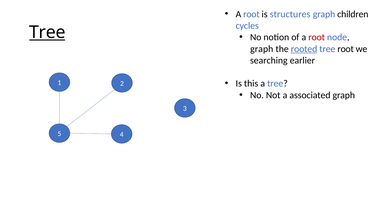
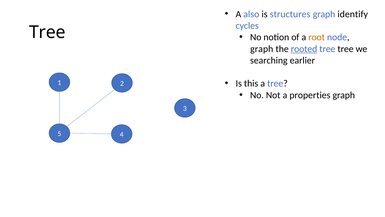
root: root -> also (251, 14)
children: children -> identify (353, 14)
Tree underline: present -> none (47, 32)
root colour: red -> orange (317, 37)
tree root: root -> tree (346, 49)
associated: associated -> properties (310, 95)
